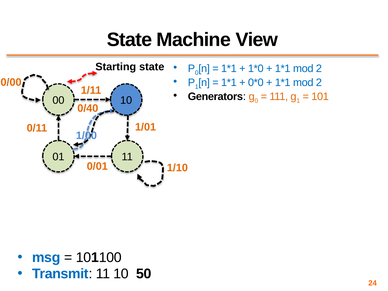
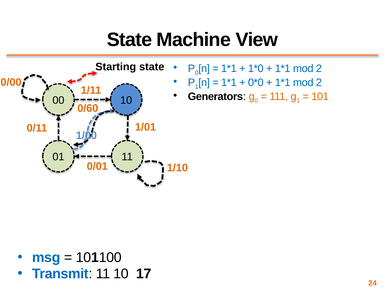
0/40: 0/40 -> 0/60 (88, 108)
50: 50 -> 17 (144, 274)
